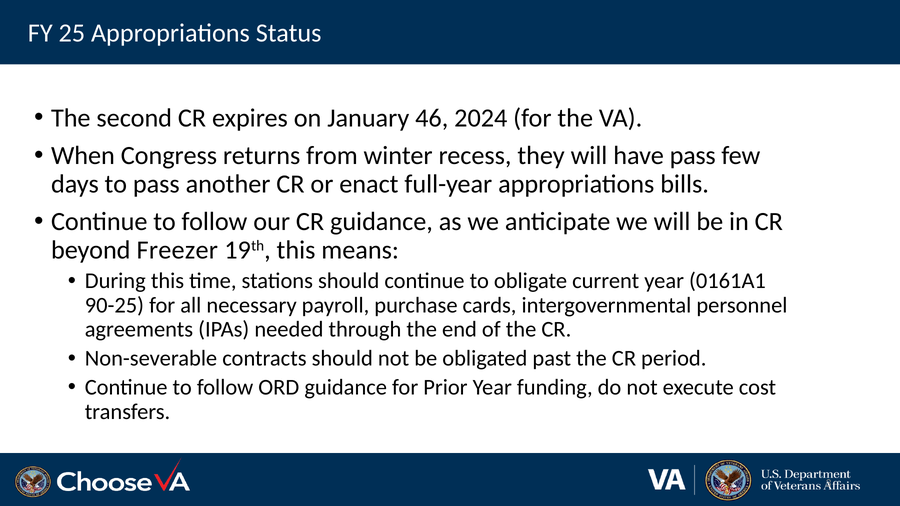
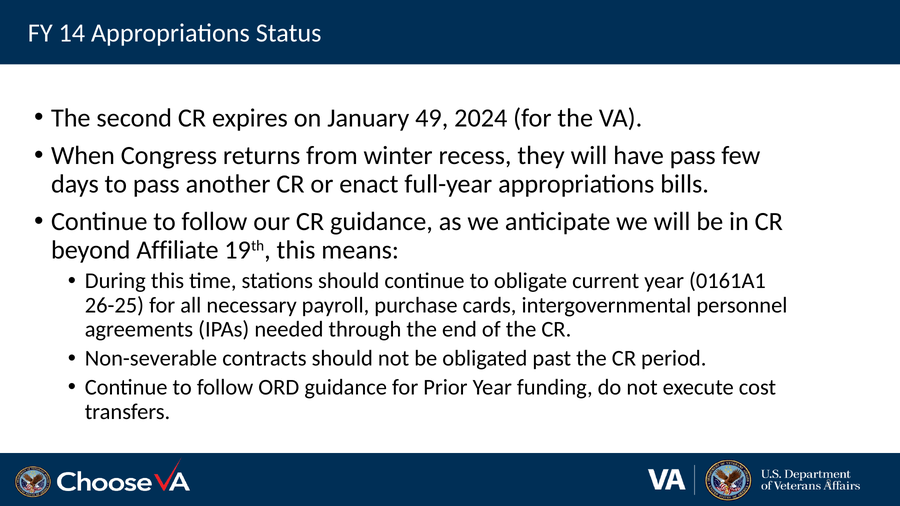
25: 25 -> 14 (72, 33)
46: 46 -> 49 (432, 118)
Freezer: Freezer -> Affiliate (178, 250)
90-25: 90-25 -> 26-25 (114, 305)
